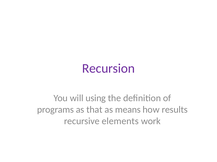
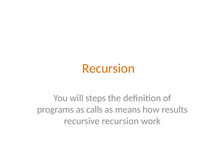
Recursion colour: purple -> orange (108, 69)
using: using -> steps (96, 98)
that: that -> calls (94, 110)
recursive elements: elements -> recursion (120, 122)
